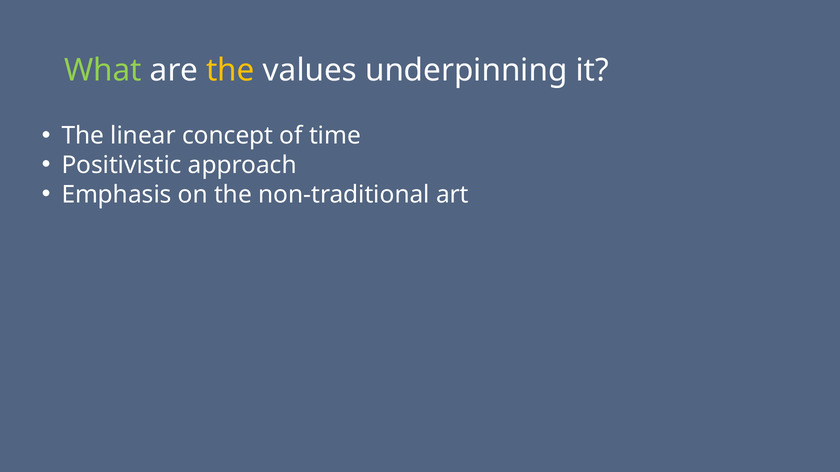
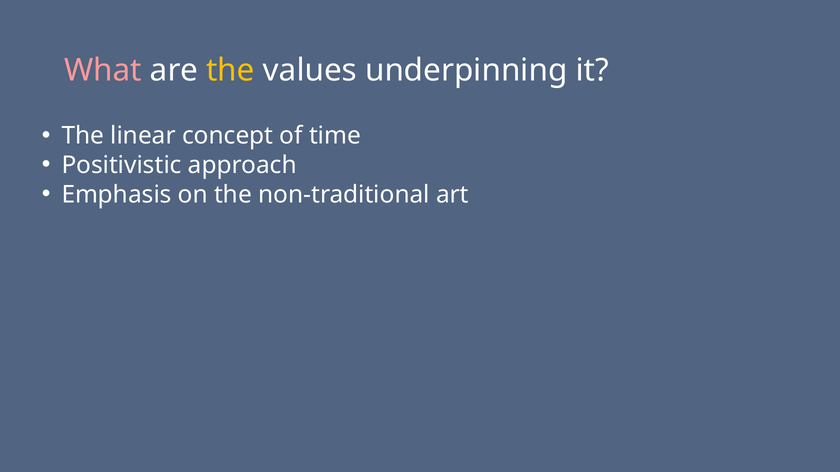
What colour: light green -> pink (103, 71)
